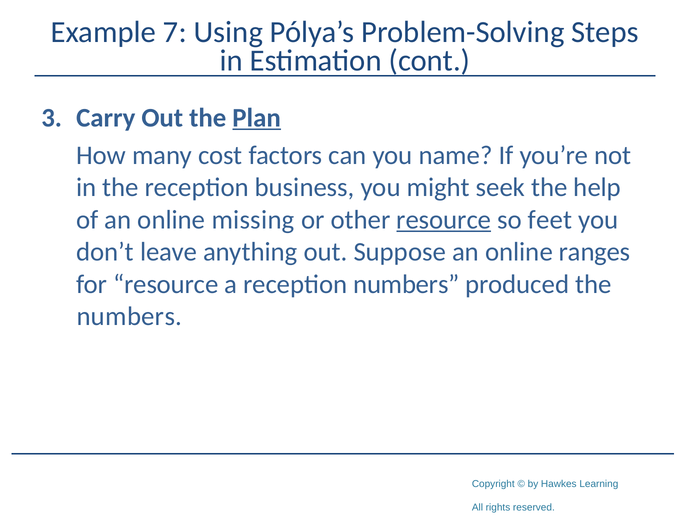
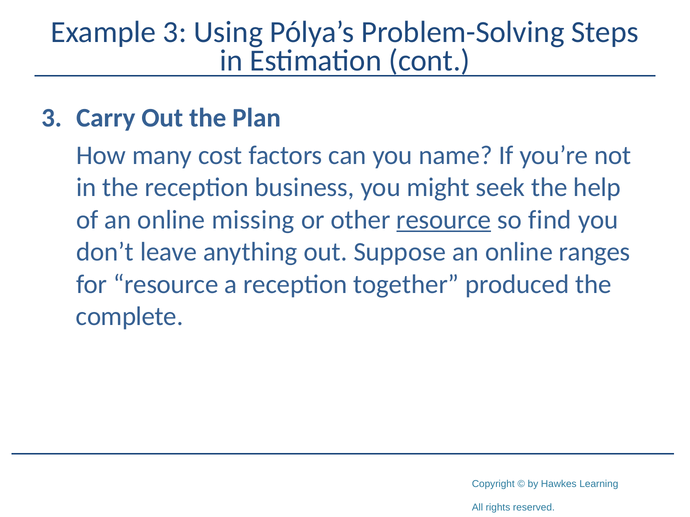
Example 7: 7 -> 3 (175, 32)
Plan underline: present -> none (257, 118)
feet: feet -> find (550, 220)
reception numbers: numbers -> together (406, 284)
numbers: numbers -> complete (130, 317)
